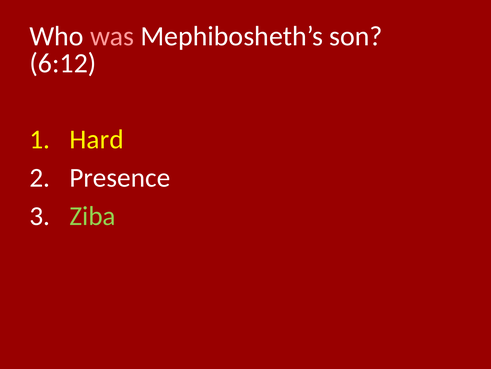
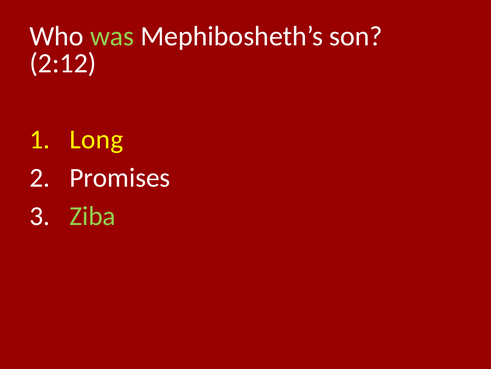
was colour: pink -> light green (112, 36)
6:12: 6:12 -> 2:12 (63, 63)
Hard: Hard -> Long (96, 139)
Presence: Presence -> Promises (120, 178)
